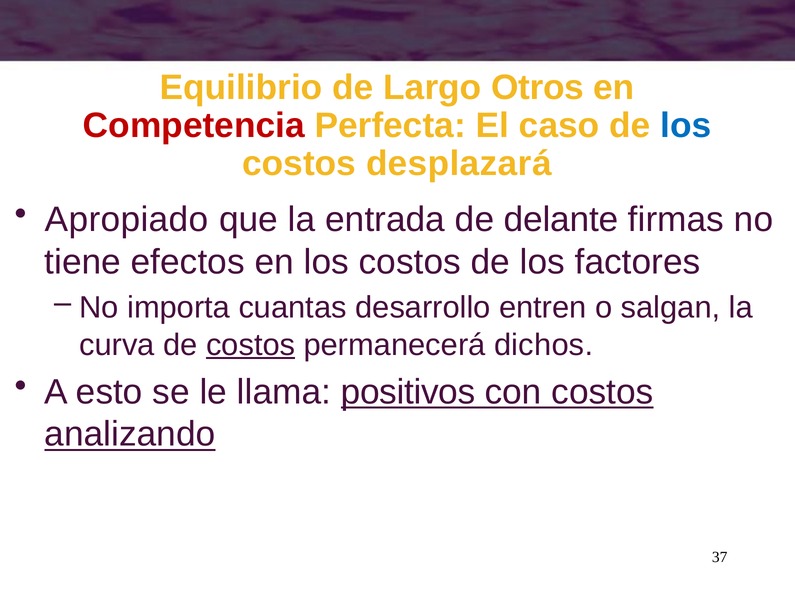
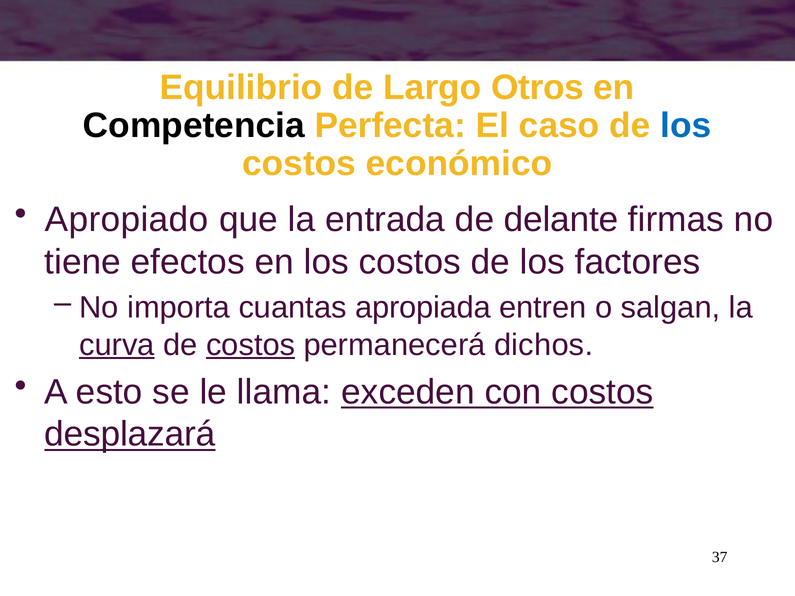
Competencia colour: red -> black (194, 126)
desplazará: desplazará -> económico (459, 164)
desarrollo: desarrollo -> apropiada (423, 308)
curva underline: none -> present (117, 345)
positivos: positivos -> exceden (408, 392)
analizando: analizando -> desplazará (130, 435)
